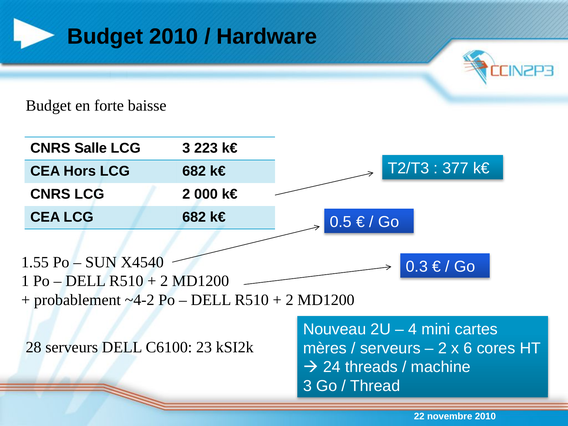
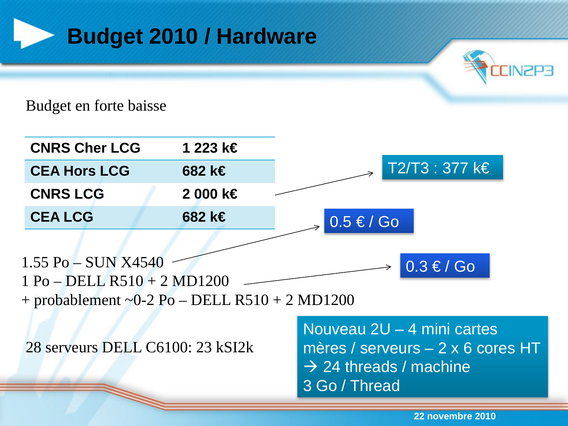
Salle: Salle -> Cher (91, 148)
LCG 3: 3 -> 1 (186, 148)
~4-2: ~4-2 -> ~0-2 (140, 300)
